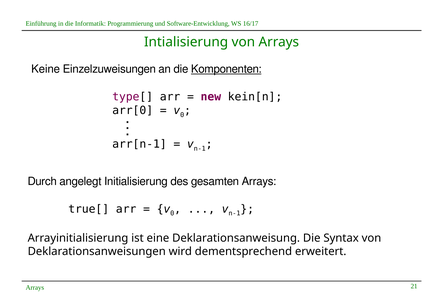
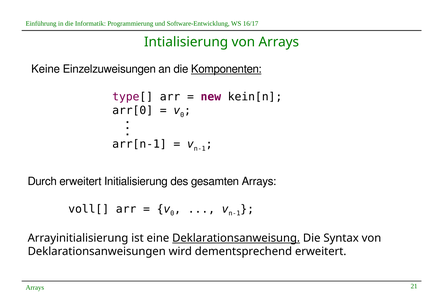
Durch angelegt: angelegt -> erweitert (81, 181)
true[: true[ -> voll[ (89, 209)
Deklarationsanweisung underline: none -> present (236, 238)
